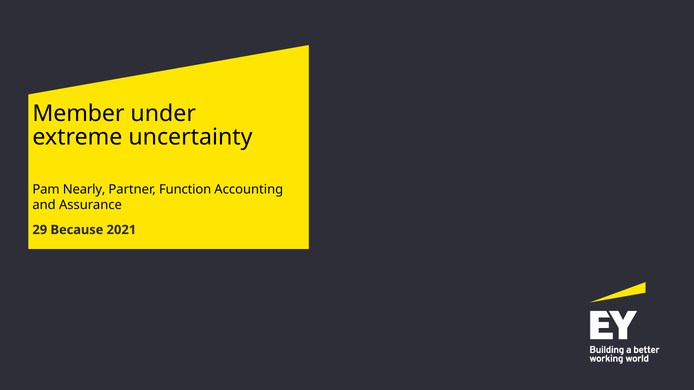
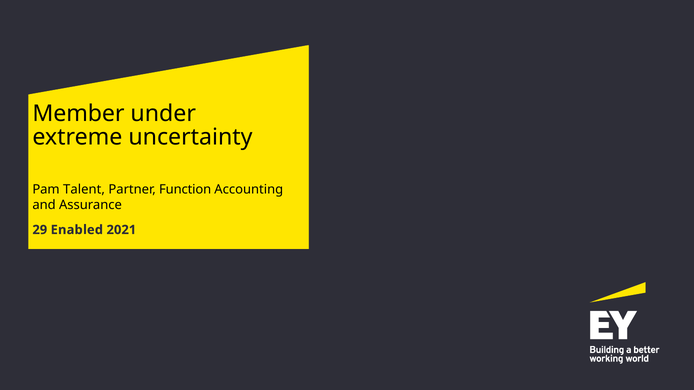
Nearly: Nearly -> Talent (84, 190)
Because: Because -> Enabled (77, 230)
